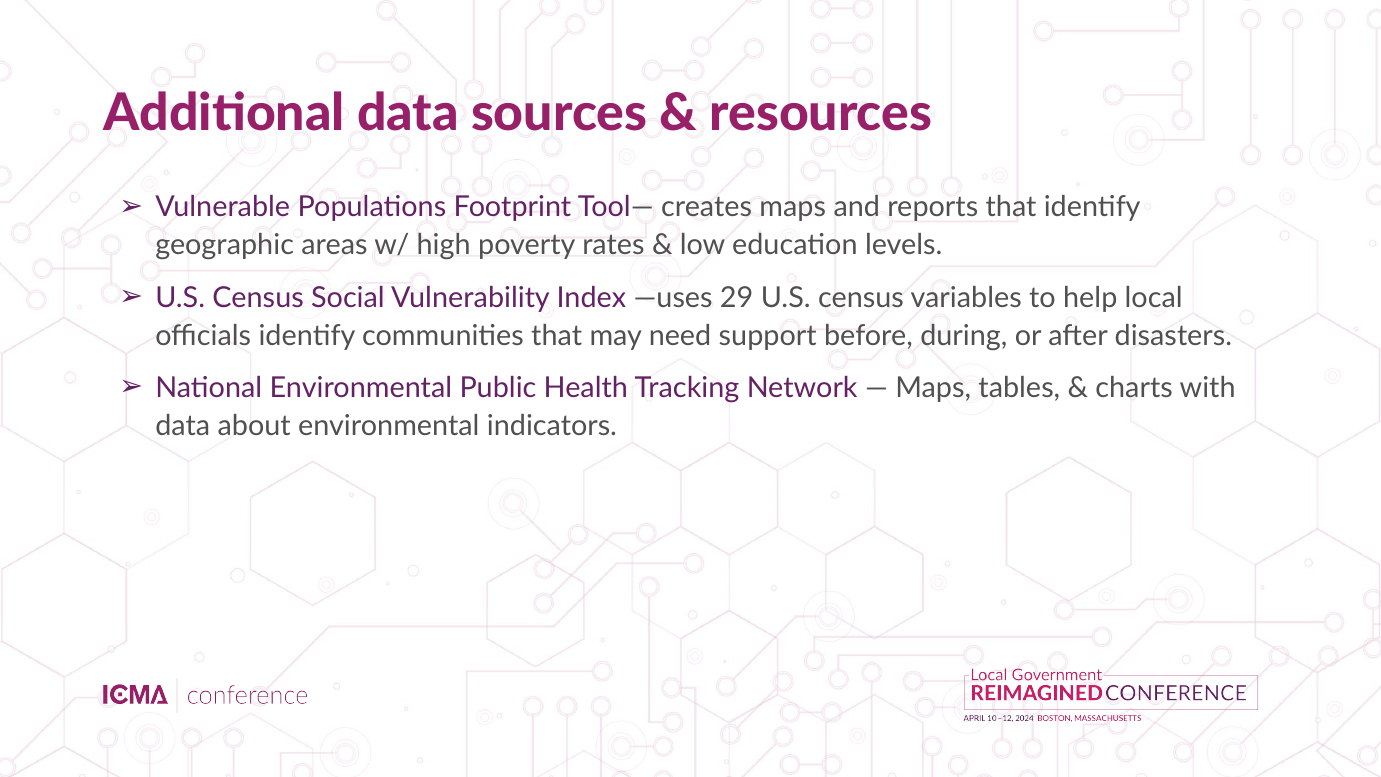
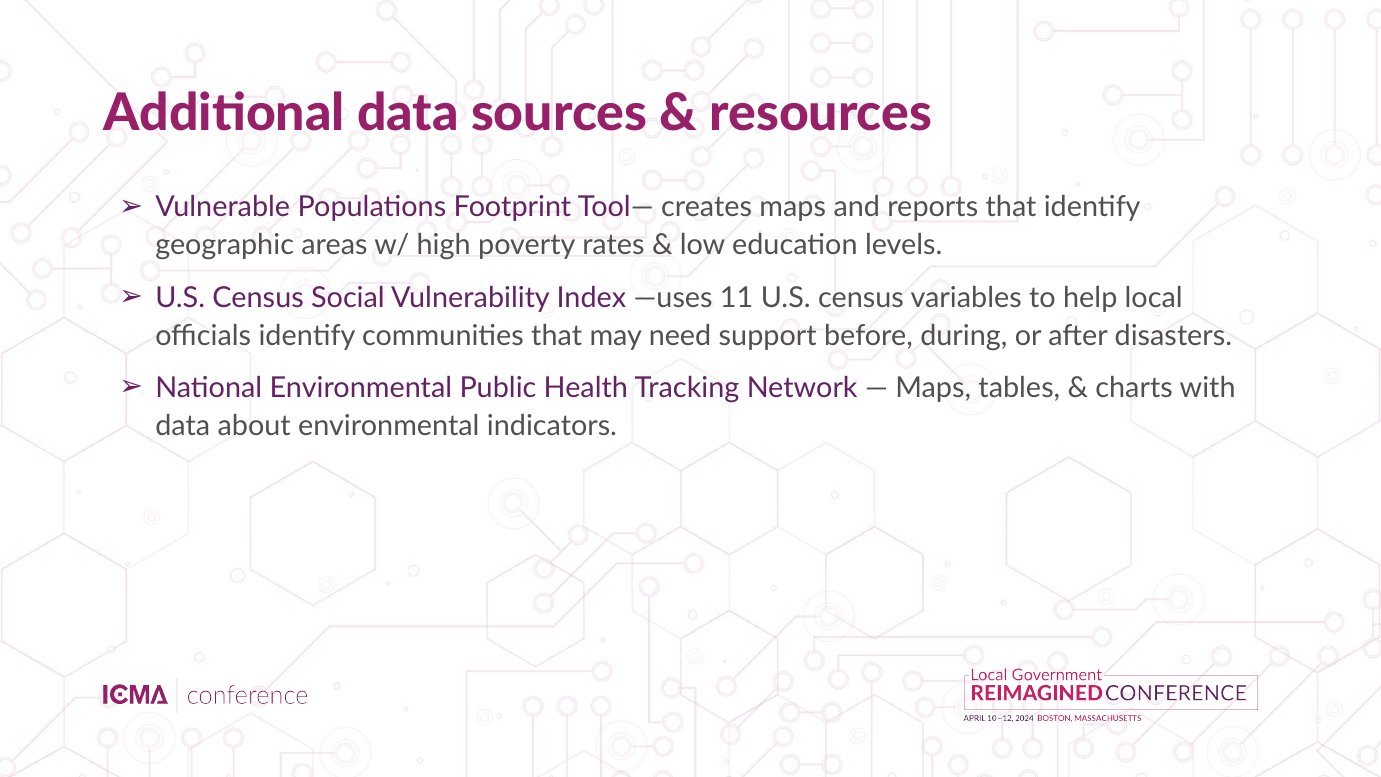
29: 29 -> 11 (737, 298)
